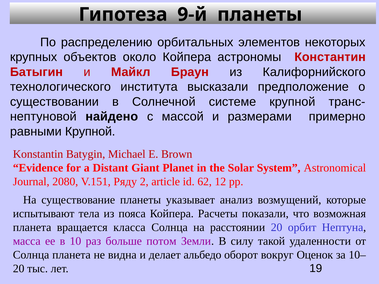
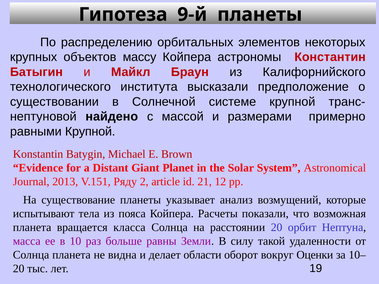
около: около -> массу (140, 57)
2080: 2080 -> 2013 (65, 182)
62: 62 -> 21 (205, 182)
потом: потом -> равны (161, 241)
альбедо: альбедо -> области (202, 255)
Оценок: Оценок -> Оценки (315, 255)
